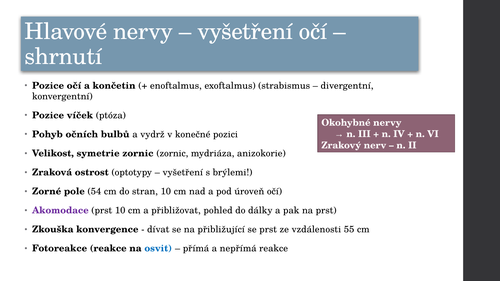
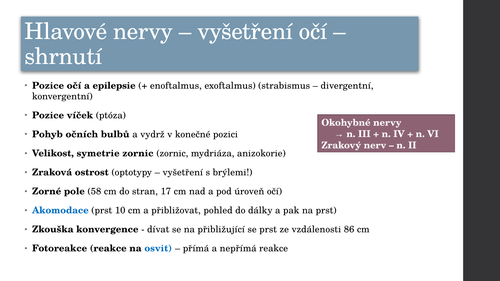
končetin: končetin -> epilepsie (114, 86)
54: 54 -> 58 (94, 192)
stran 10: 10 -> 17 (166, 192)
Akomodace colour: purple -> blue (60, 211)
55: 55 -> 86 (349, 230)
